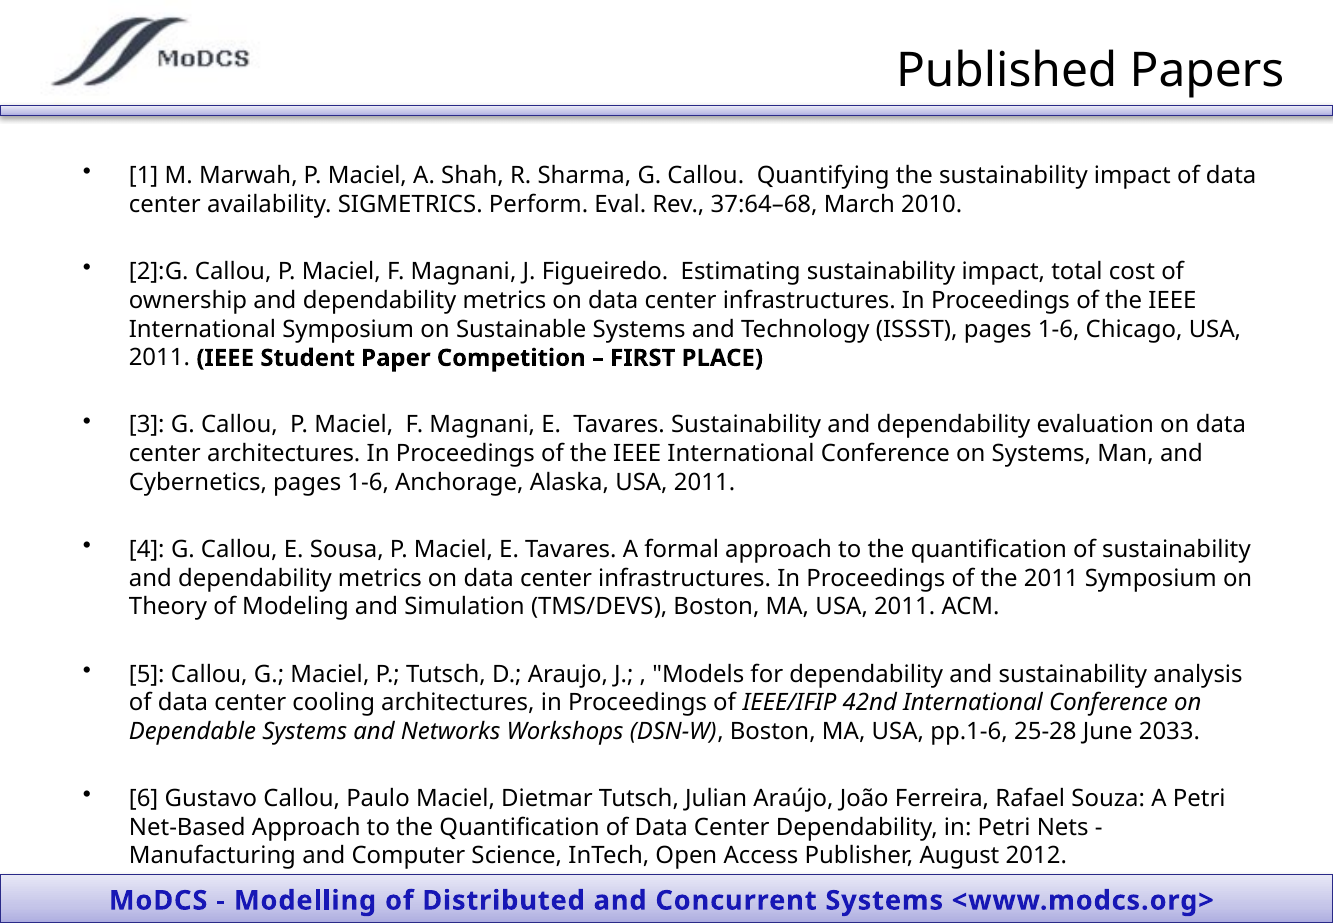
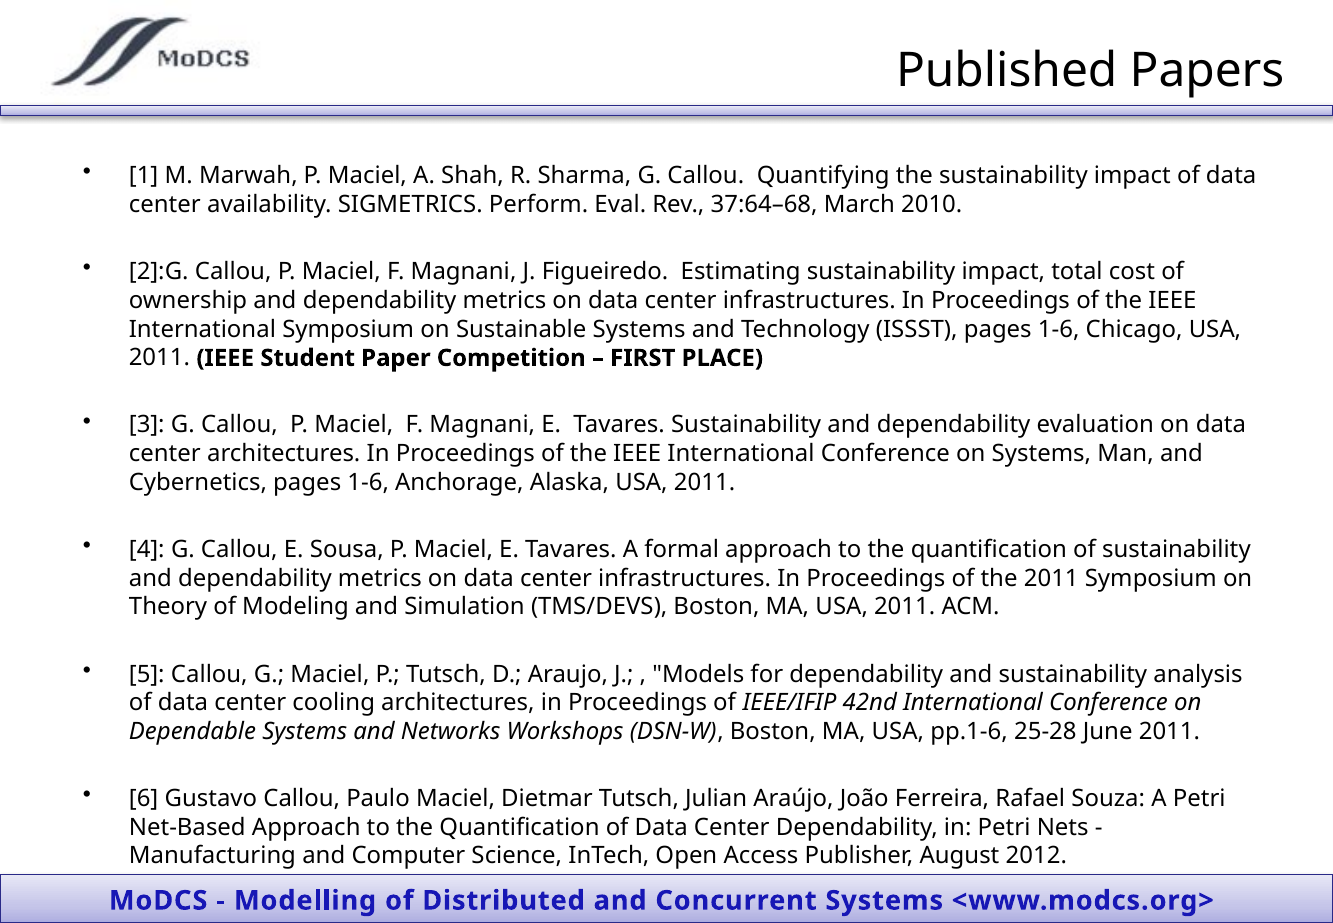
June 2033: 2033 -> 2011 (1169, 731)
